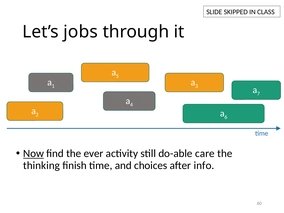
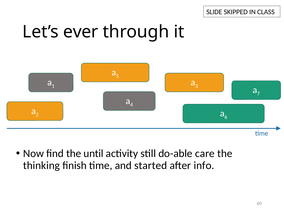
jobs: jobs -> ever (81, 32)
Now underline: present -> none (34, 153)
ever: ever -> until (94, 153)
choices: choices -> started (151, 165)
